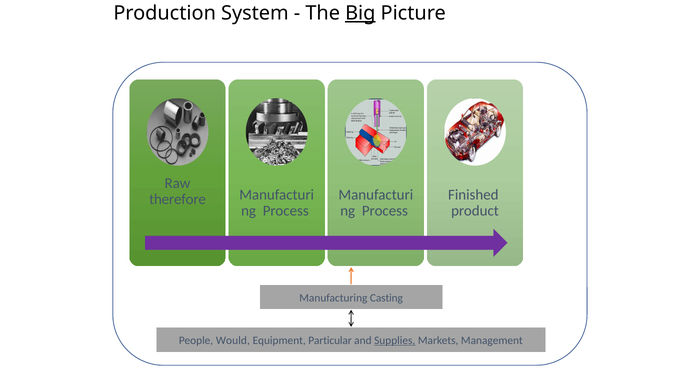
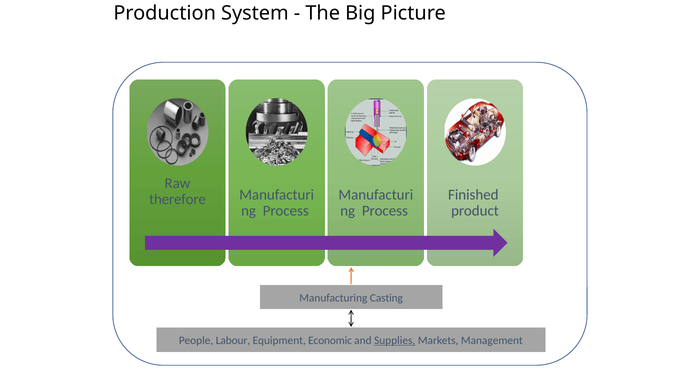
Big underline: present -> none (360, 13)
Would: Would -> Labour (233, 341)
Particular: Particular -> Economic (330, 341)
